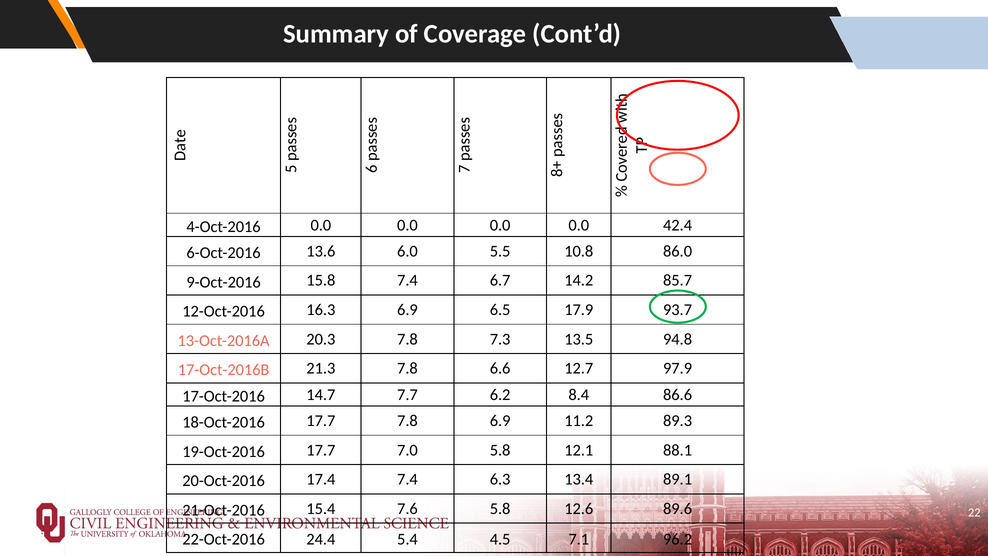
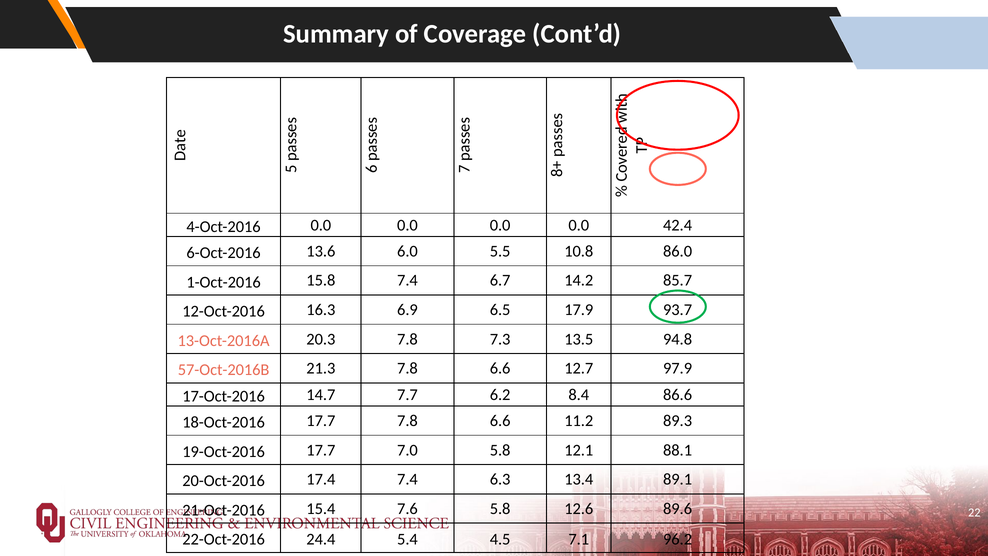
9-Oct-2016: 9-Oct-2016 -> 1-Oct-2016 (224, 282)
17-Oct-2016B: 17-Oct-2016B -> 57-Oct-2016B (224, 370)
17.7 7.8 6.9: 6.9 -> 6.6 (500, 421)
